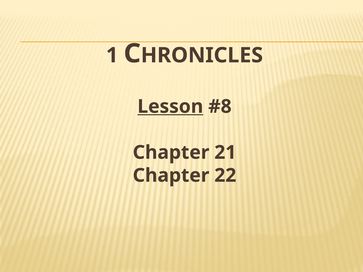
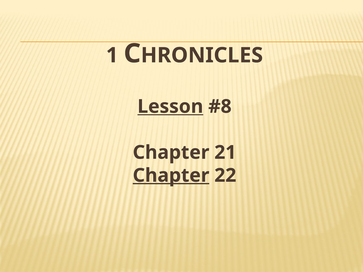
Chapter underline: none -> present (171, 176)
